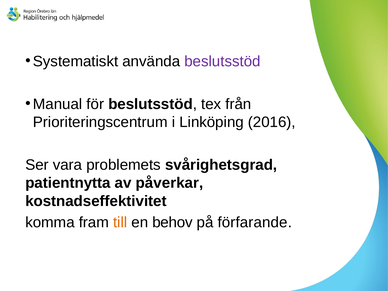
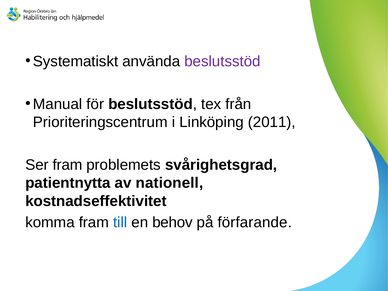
2016: 2016 -> 2011 (272, 122)
Ser vara: vara -> fram (68, 165)
påverkar: påverkar -> nationell (169, 183)
till colour: orange -> blue (120, 222)
